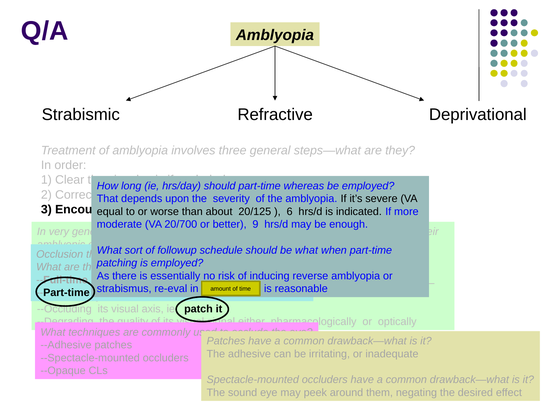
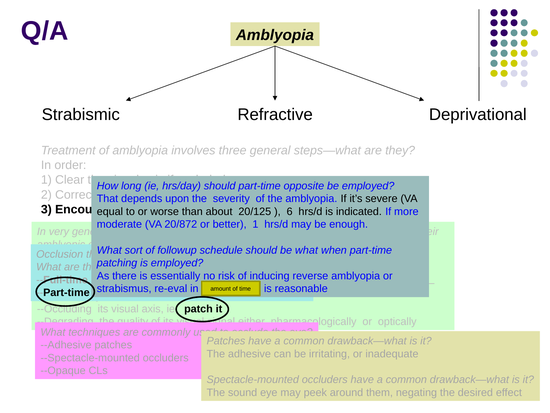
whereas: whereas -> opposite (304, 186)
20/700: 20/700 -> 20/872 (181, 224)
better 9: 9 -> 1 (255, 224)
